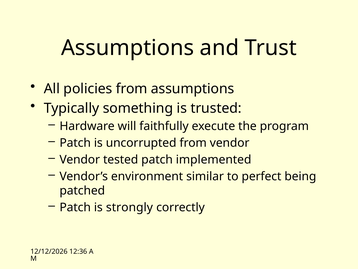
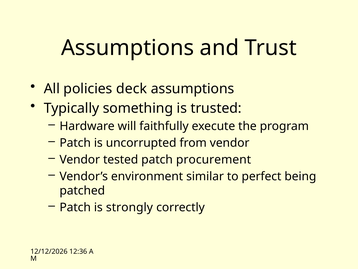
policies from: from -> deck (132, 89)
implemented: implemented -> procurement (214, 159)
